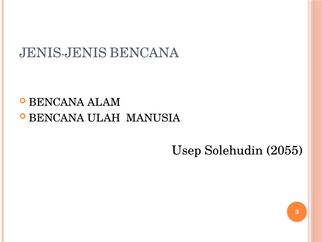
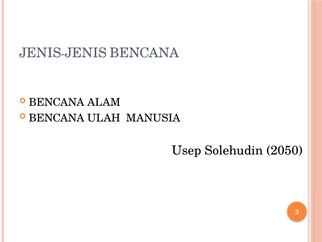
2055: 2055 -> 2050 (285, 150)
